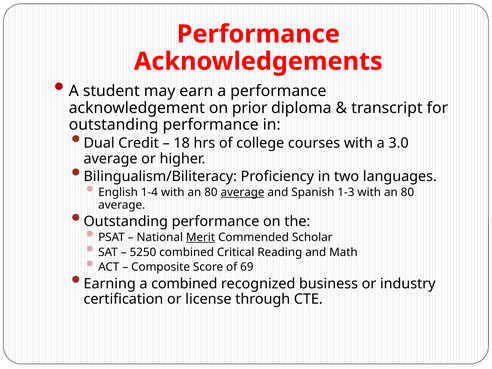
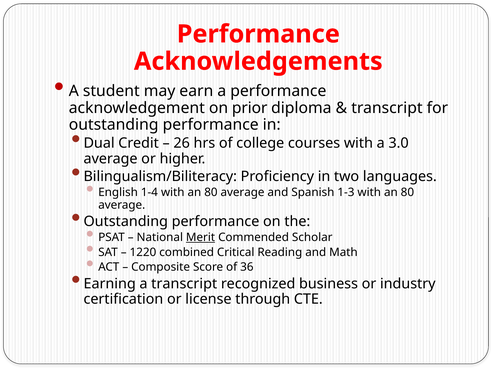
18: 18 -> 26 (182, 143)
average underline: present -> none (243, 192)
5250: 5250 -> 1220 (143, 252)
69: 69 -> 36 (247, 267)
a combined: combined -> transcript (184, 284)
